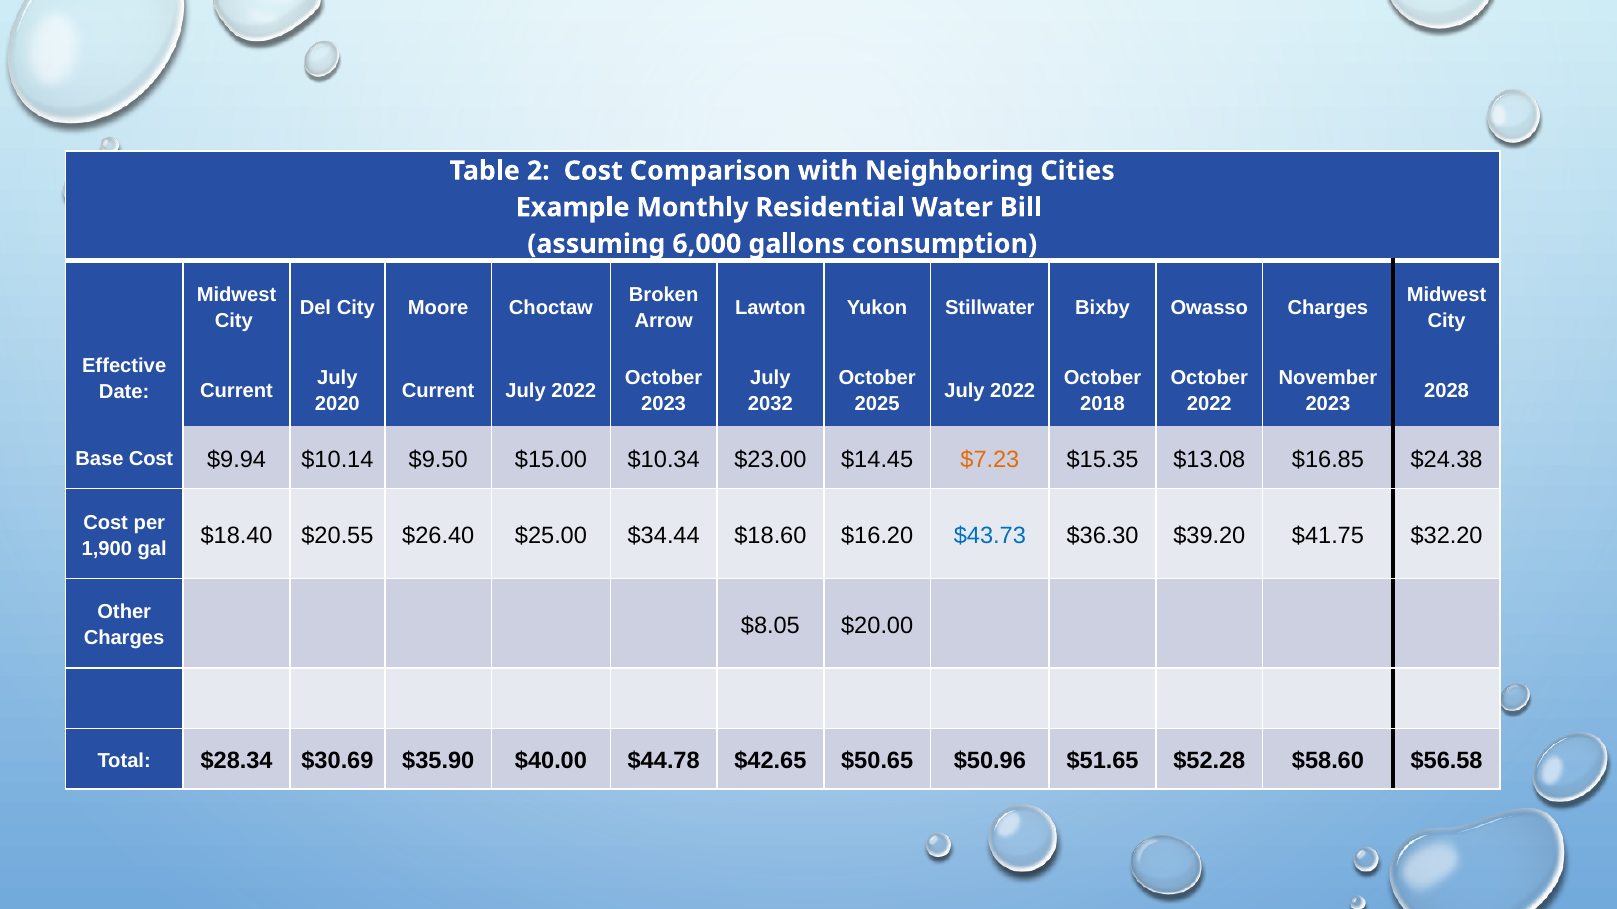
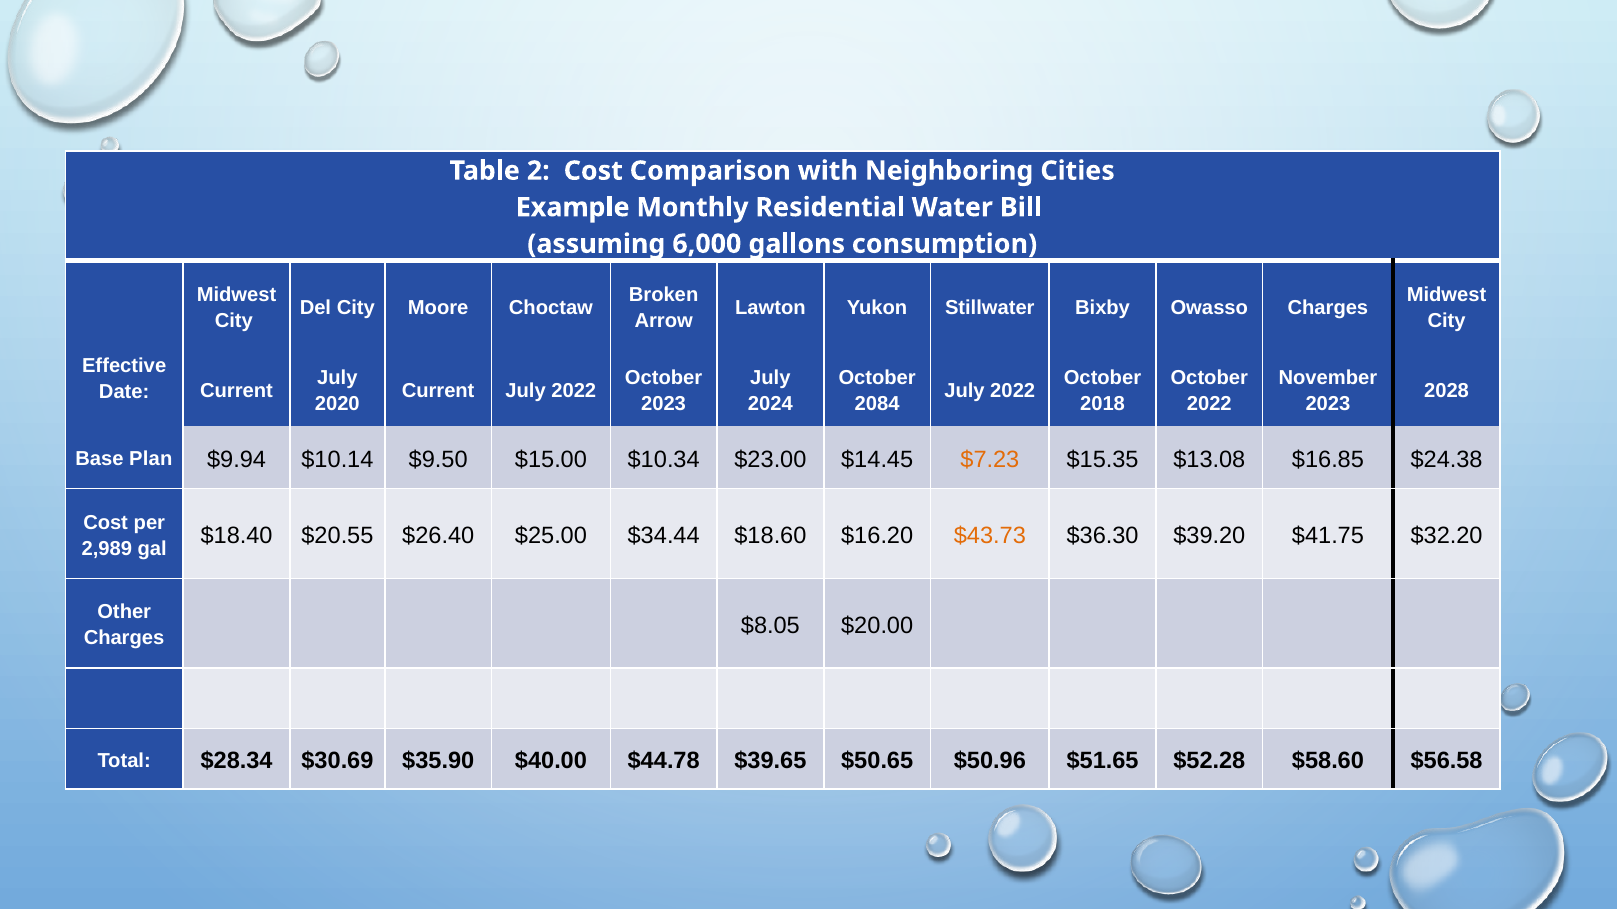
2032: 2032 -> 2024 (770, 404)
2025: 2025 -> 2084 (877, 404)
Base Cost: Cost -> Plan (151, 460)
$43.73 colour: blue -> orange (990, 536)
1,900: 1,900 -> 2,989 (107, 549)
$42.65: $42.65 -> $39.65 (770, 762)
